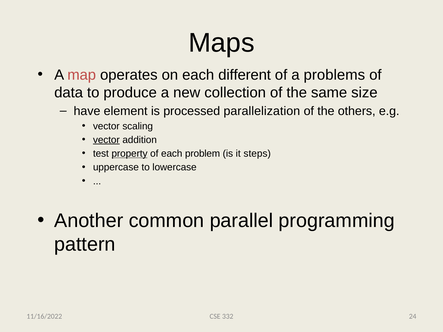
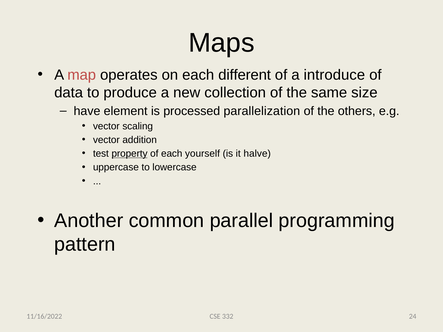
problems: problems -> introduce (334, 75)
vector underline: present -> none (106, 140)
problem: problem -> yourself (202, 154)
steps: steps -> halve (257, 154)
